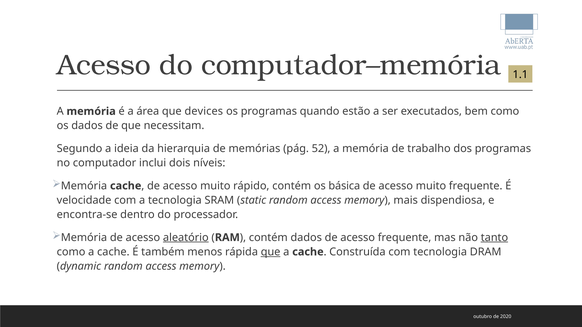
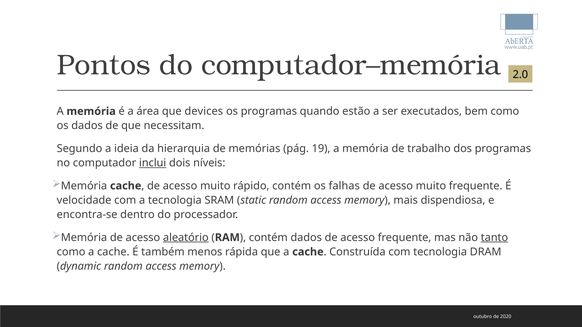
Acesso: Acesso -> Pontos (104, 65)
1.1: 1.1 -> 2.0 (520, 75)
52: 52 -> 19 (321, 149)
inclui underline: none -> present (153, 163)
básica: básica -> falhas (344, 186)
que underline: present -> none (271, 252)
